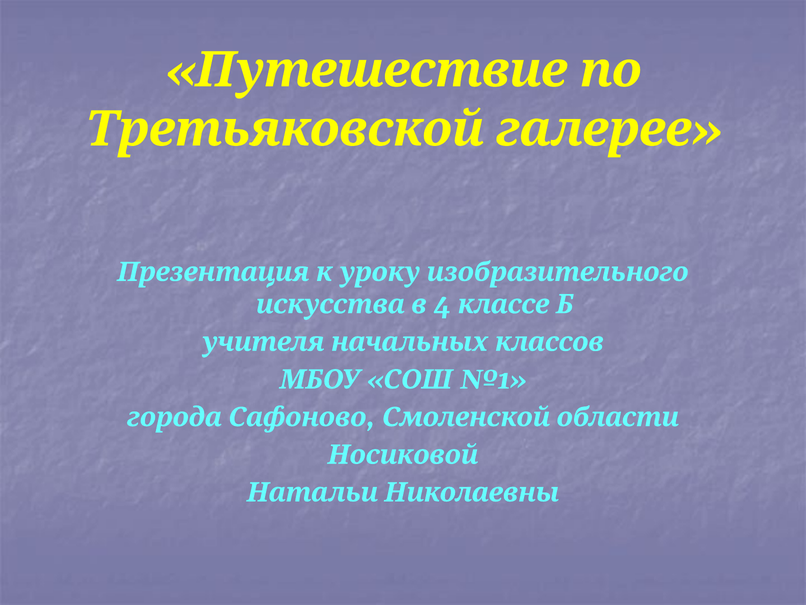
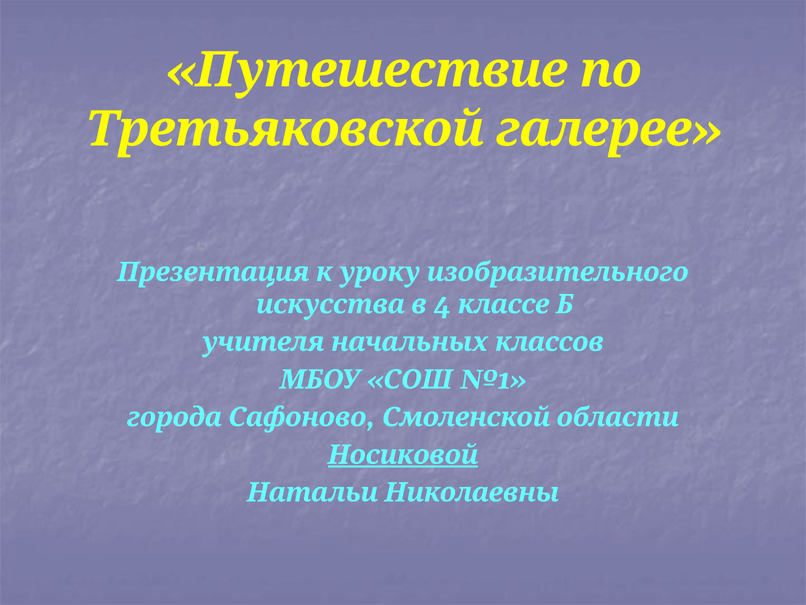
Носиковой underline: none -> present (403, 455)
